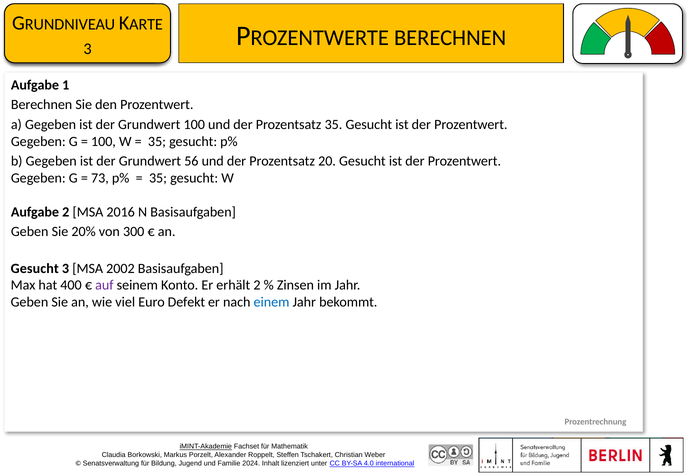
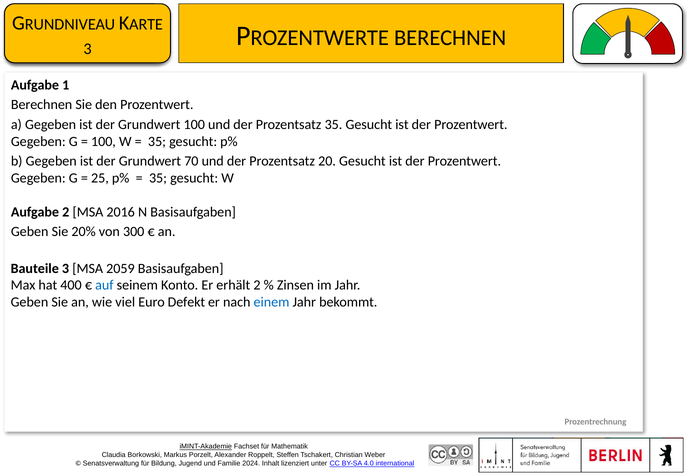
56: 56 -> 70 (191, 161)
73: 73 -> 25 (100, 178)
Gesucht: Gesucht -> Bauteile (35, 268)
2002: 2002 -> 2059 (120, 268)
auf colour: purple -> blue (104, 285)
